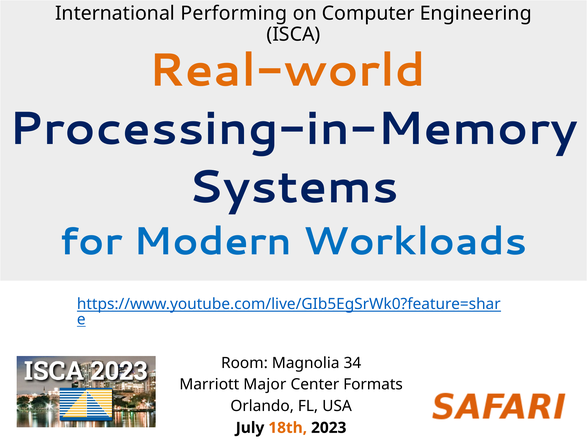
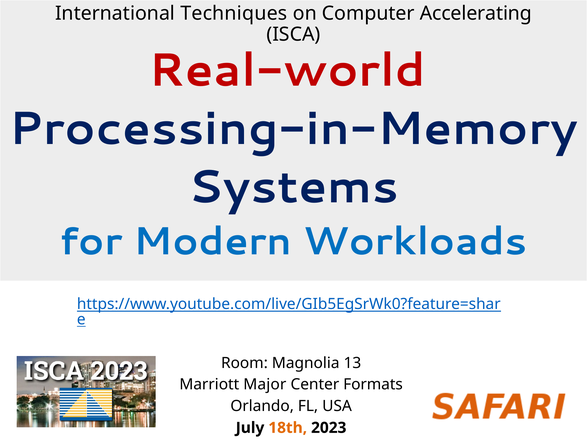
Performing: Performing -> Techniques (234, 13)
Engineering: Engineering -> Accelerating (476, 13)
Real-world colour: orange -> red (287, 71)
34: 34 -> 13 (352, 363)
